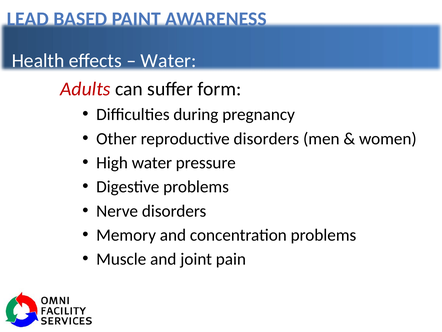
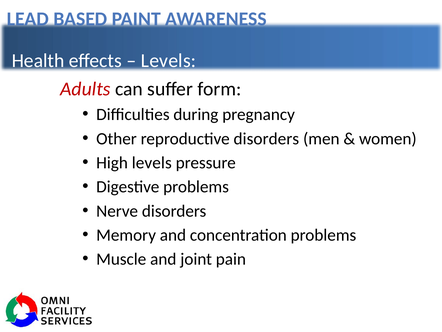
Water: Water -> Levels (169, 61)
High water: water -> levels (152, 163)
